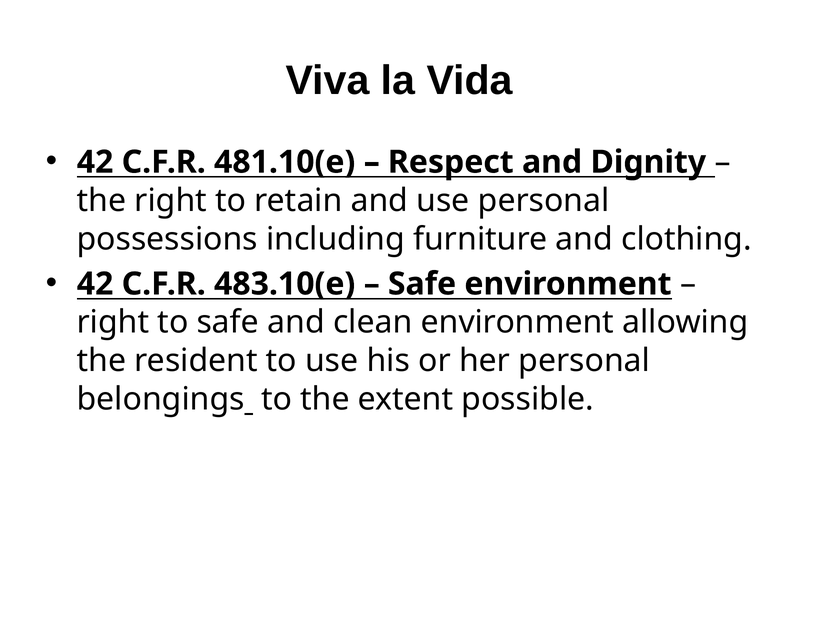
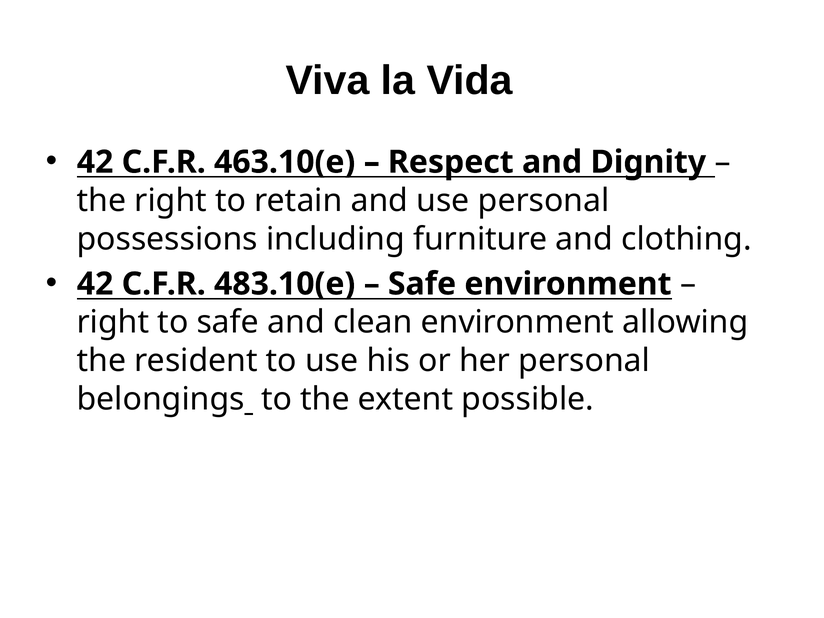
481.10(e: 481.10(e -> 463.10(e (285, 162)
